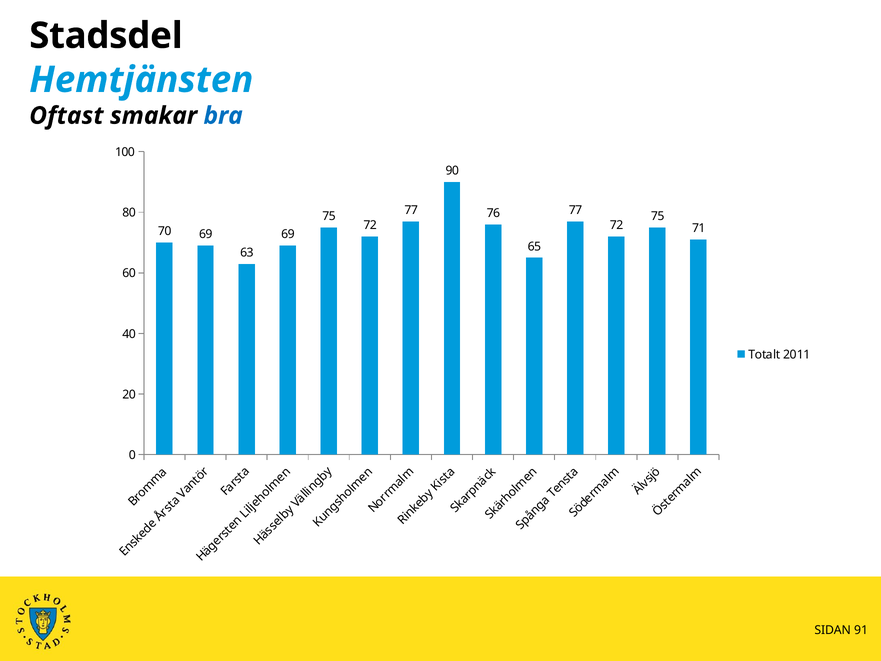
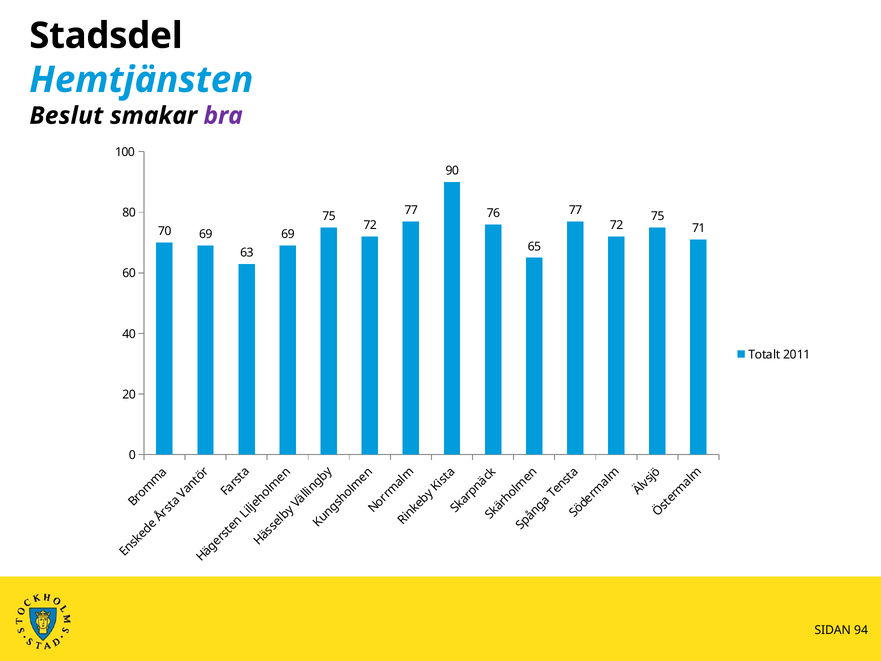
Oftast: Oftast -> Beslut (66, 116)
bra colour: blue -> purple (223, 116)
91: 91 -> 94 (861, 630)
